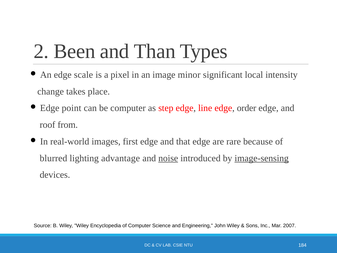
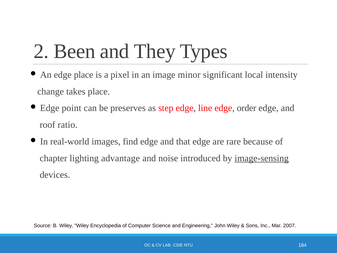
Than: Than -> They (155, 51)
edge scale: scale -> place (84, 75)
be computer: computer -> preserves (128, 108)
from: from -> ratio (68, 125)
first: first -> find (130, 141)
blurred: blurred -> chapter (53, 158)
noise underline: present -> none (168, 158)
